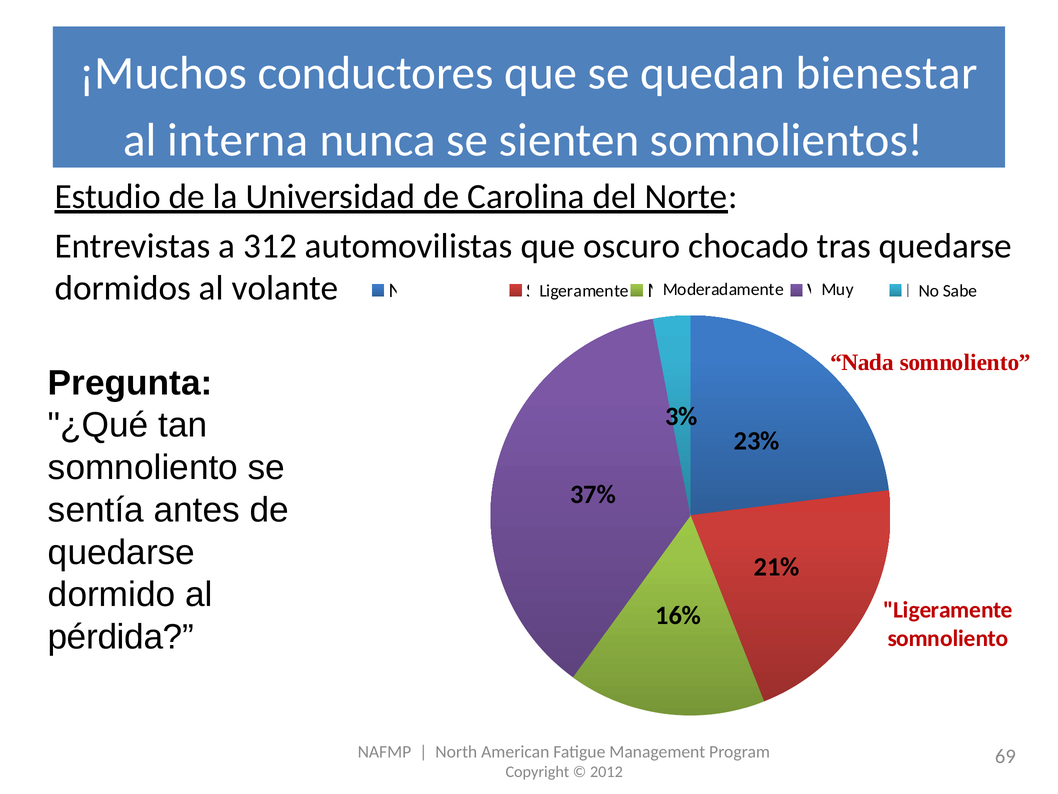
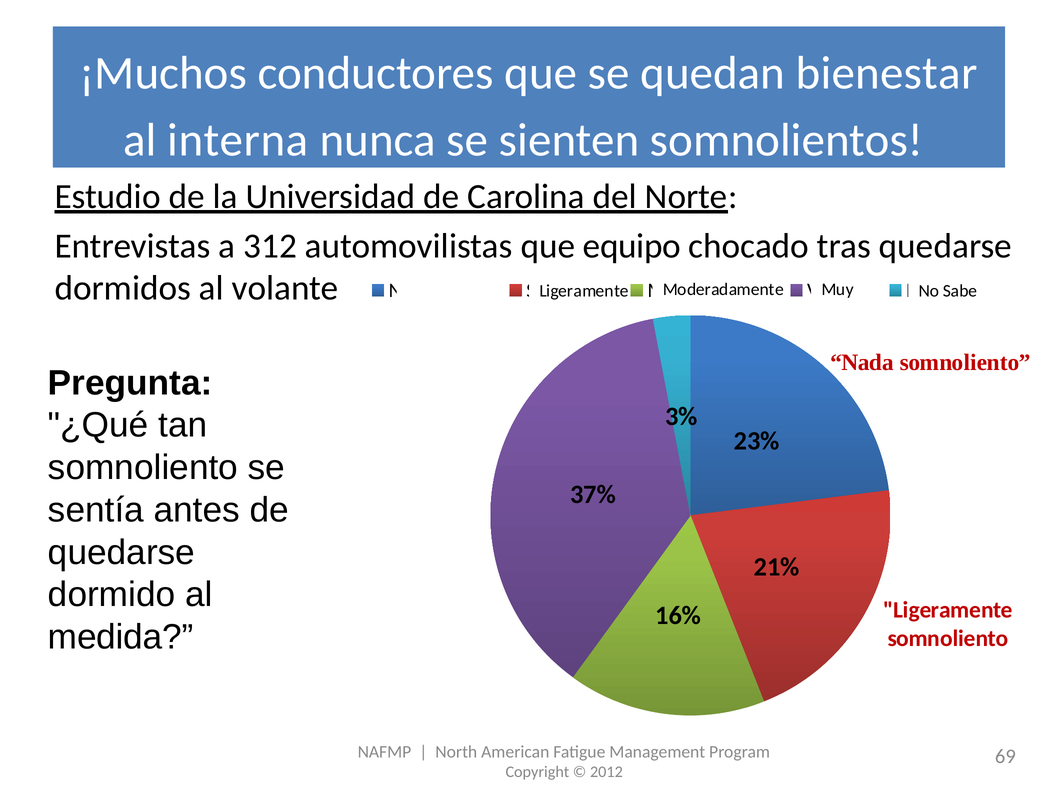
oscuro: oscuro -> equipo (632, 246)
pérdida: pérdida -> medida (121, 637)
